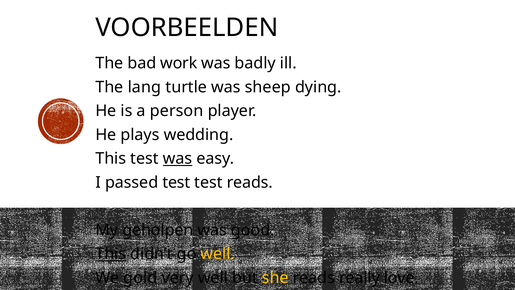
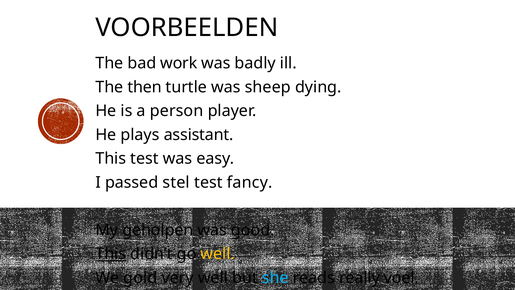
lang: lang -> then (145, 87)
wedding: wedding -> assistant (199, 135)
was underline: present -> none (178, 158)
passed test: test -> stel (176, 182)
test reads: reads -> fancy (250, 182)
she colour: yellow -> light blue (275, 278)
love: love -> voel (401, 278)
